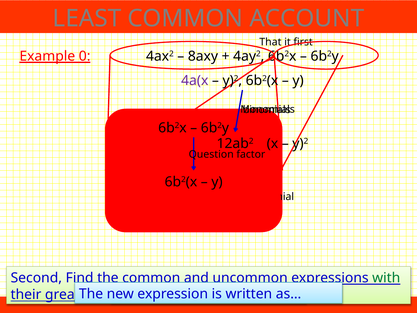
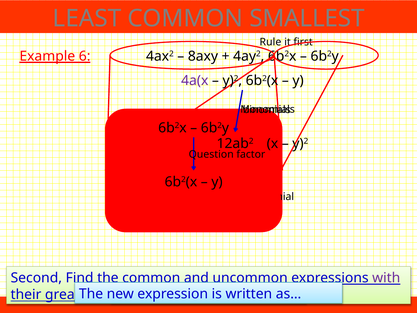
ACCOUNT: ACCOUNT -> SMALLEST (307, 18)
That: That -> Rule (270, 42)
0: 0 -> 6 (85, 56)
with colour: green -> purple (386, 278)
